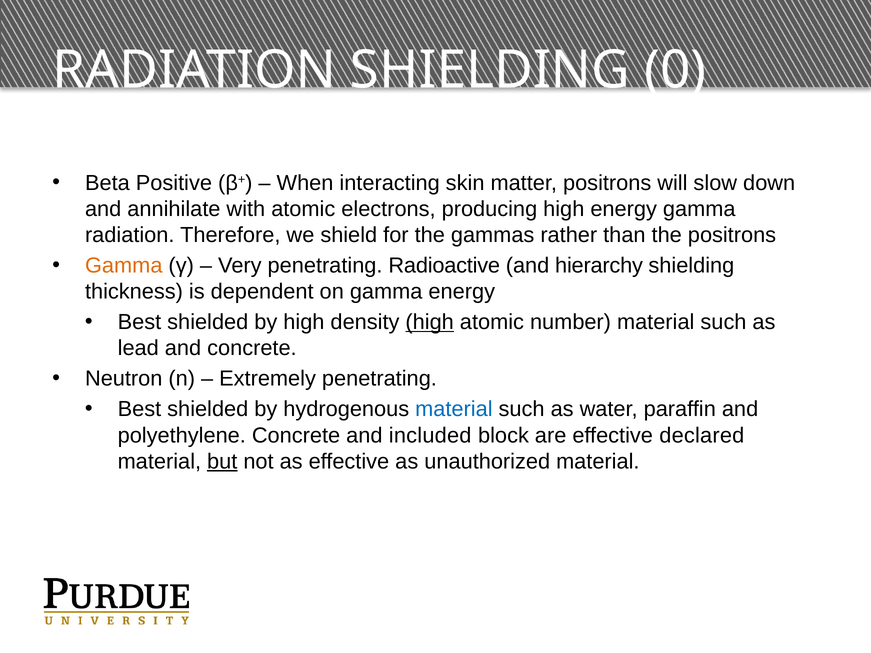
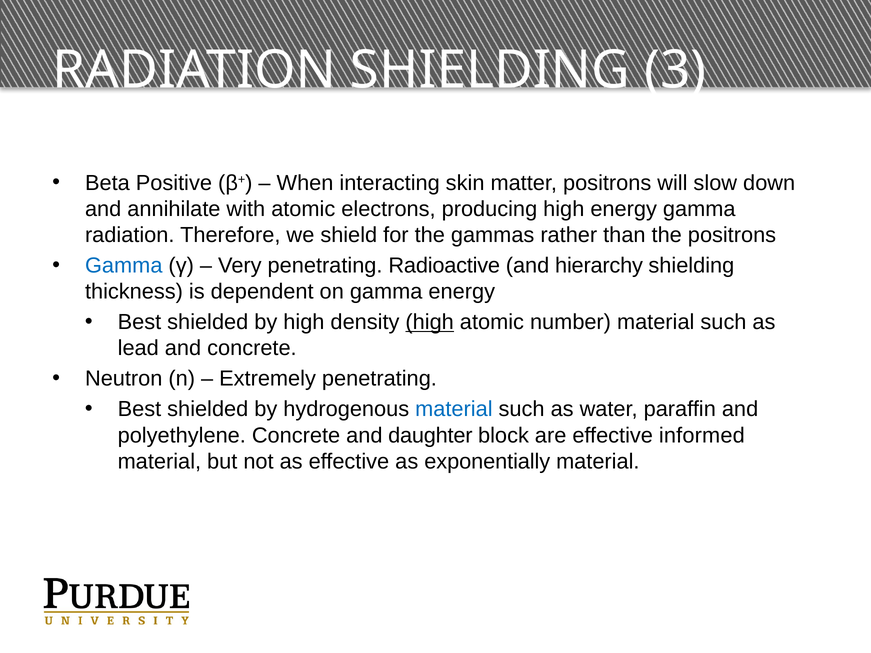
0: 0 -> 3 (675, 70)
Gamma colour: orange -> blue (124, 266)
included: included -> daughter (430, 436)
declared: declared -> informed (702, 436)
but underline: present -> none (222, 462)
unauthorized: unauthorized -> exponentially (487, 462)
